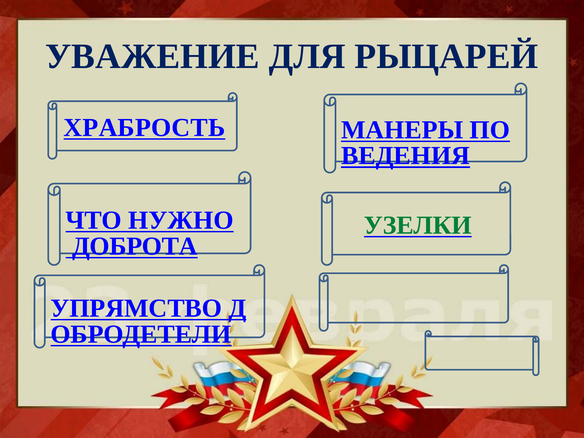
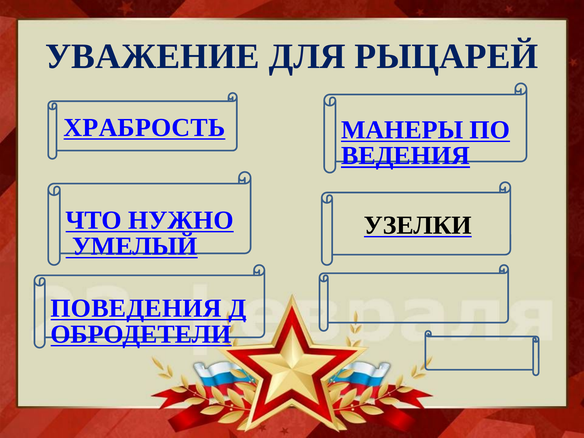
УЗЕЛКИ colour: green -> black (418, 225)
ДОБРОТА: ДОБРОТА -> УМЕЛЫЙ (135, 246)
УПРЯМСТВО: УПРЯМСТВО -> ПОВЕДЕНИЯ (136, 308)
